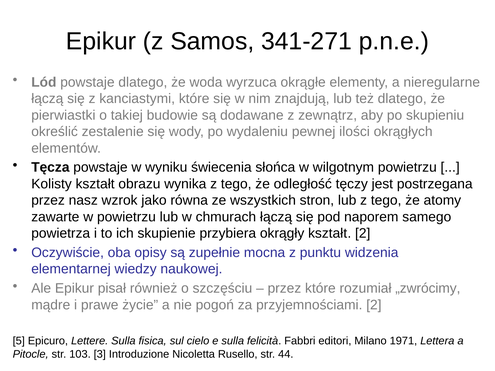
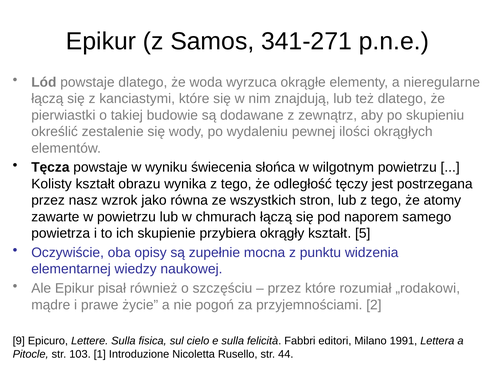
kształt 2: 2 -> 5 (363, 234)
„zwrócimy: „zwrócimy -> „rodakowi (428, 289)
5: 5 -> 9 (19, 341)
1971: 1971 -> 1991 (403, 341)
3: 3 -> 1 (100, 354)
